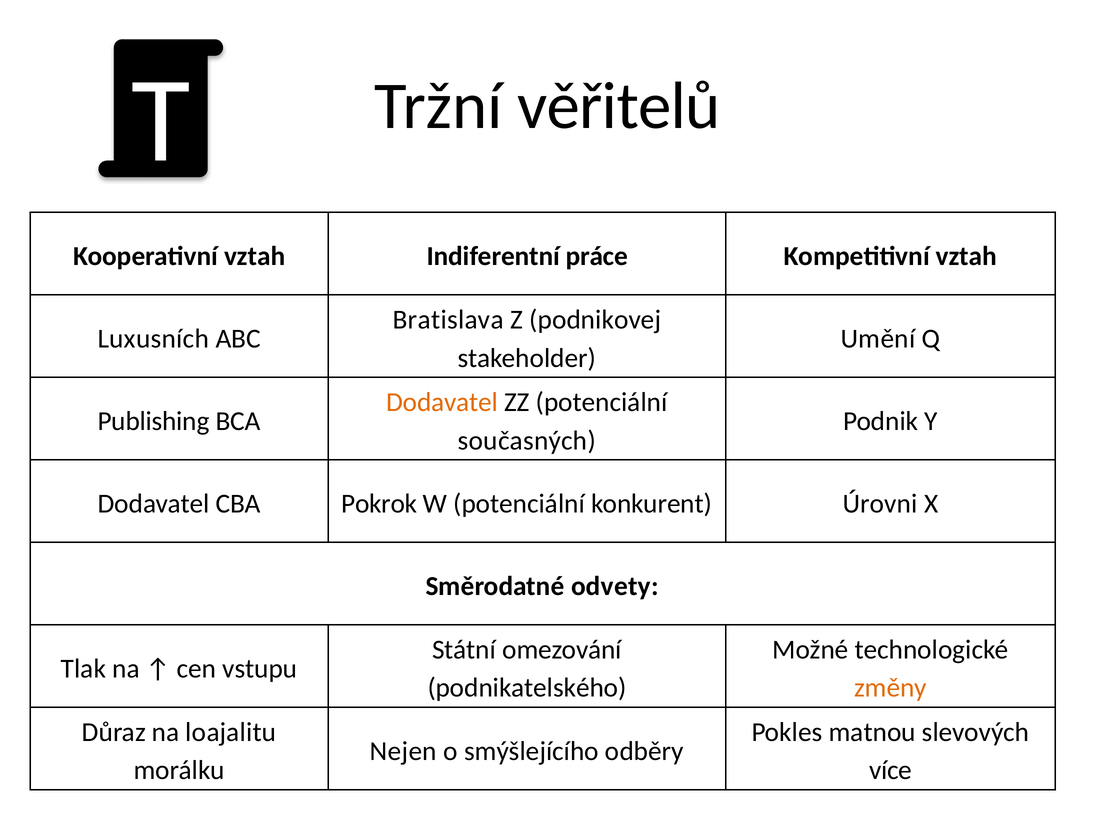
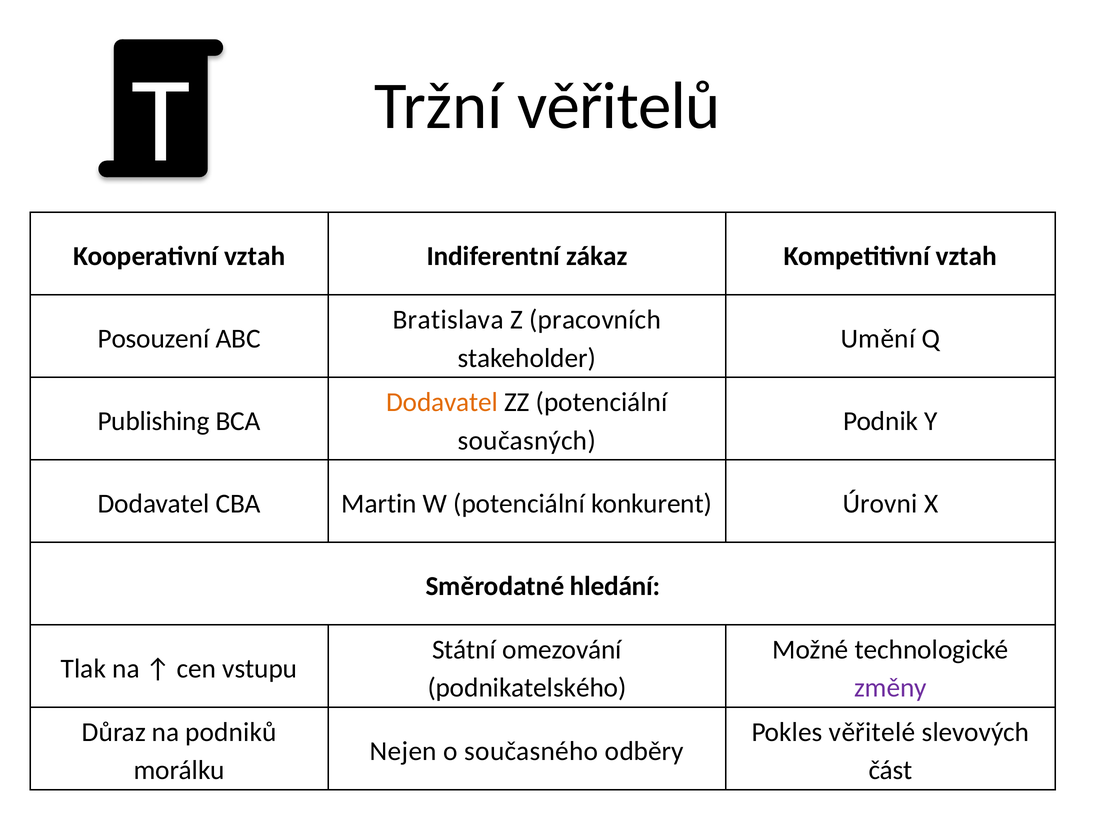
práce: práce -> zákaz (597, 256)
podnikovej: podnikovej -> pracovních (595, 319)
Luxusních: Luxusních -> Posouzení (153, 339)
Pokrok: Pokrok -> Martin (379, 503)
odvety: odvety -> hledání (615, 586)
změny colour: orange -> purple (890, 688)
loajalitu: loajalitu -> podniků (231, 732)
matnou: matnou -> věřitelé (872, 732)
smýšlejícího: smýšlejícího -> současného (531, 751)
více: více -> část (891, 770)
